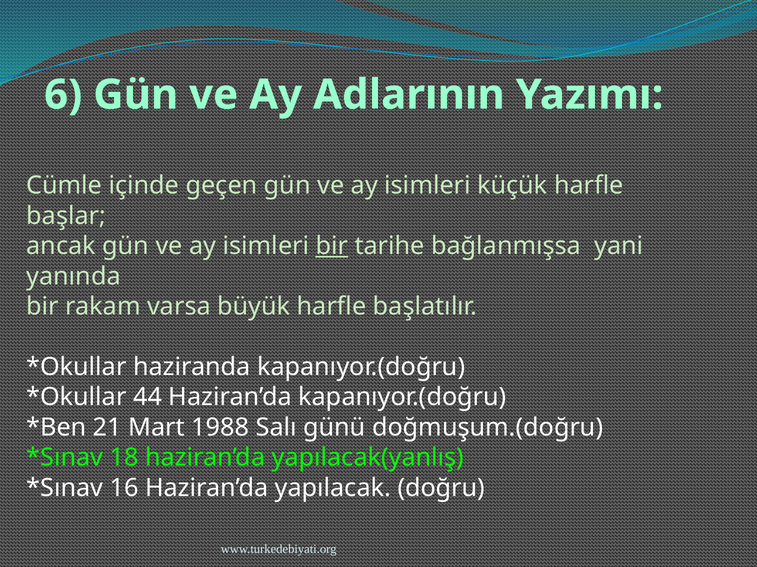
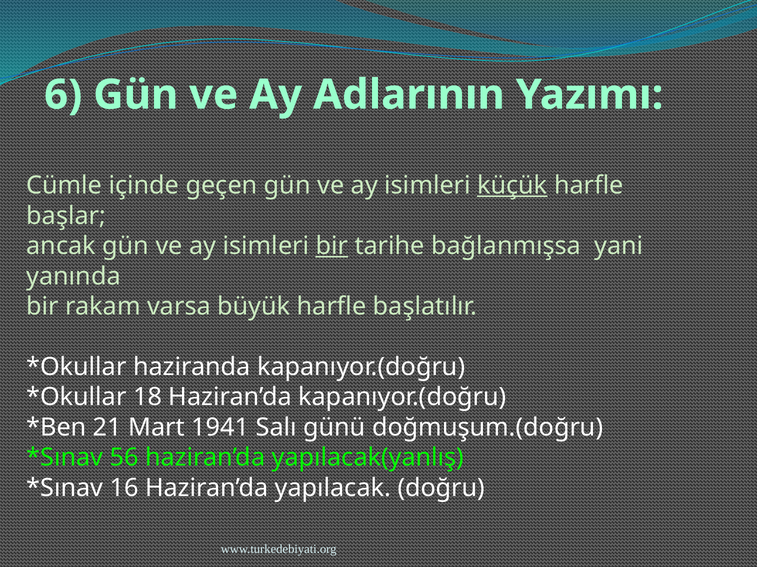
küçük underline: none -> present (512, 186)
44: 44 -> 18 (147, 398)
1988: 1988 -> 1941 (220, 428)
18: 18 -> 56 (124, 458)
